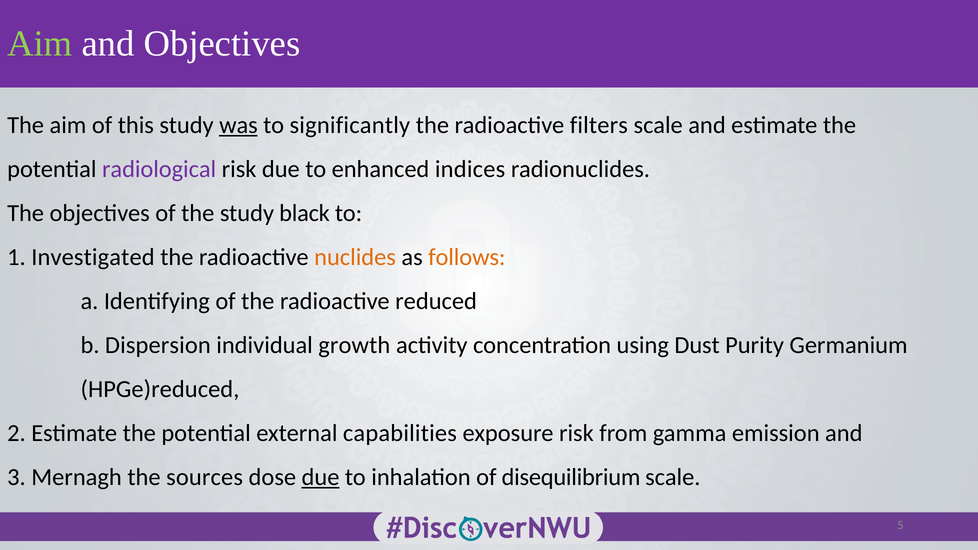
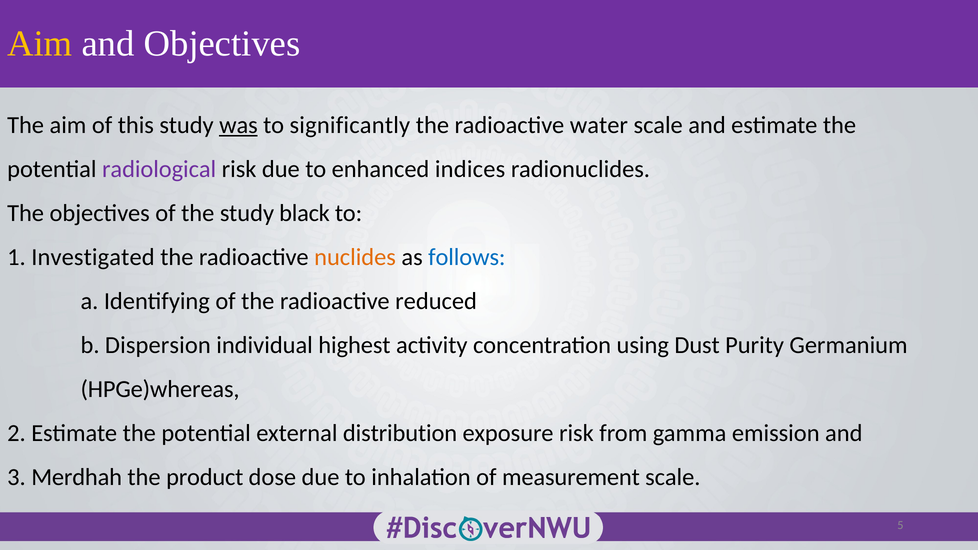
Aim colour: light green -> yellow (40, 43)
filters: filters -> water (599, 125)
follows colour: orange -> blue (467, 257)
growth: growth -> highest (354, 345)
HPGe)reduced: HPGe)reduced -> HPGe)whereas (160, 389)
capabilities: capabilities -> distribution (400, 433)
Mernagh: Mernagh -> Merdhah (77, 477)
sources: sources -> product (205, 477)
due underline: present -> none (320, 477)
disequilibrium: disequilibrium -> measurement (571, 477)
